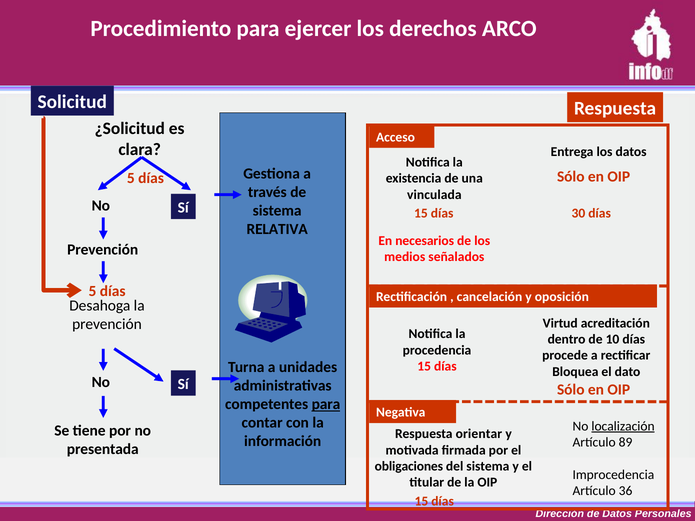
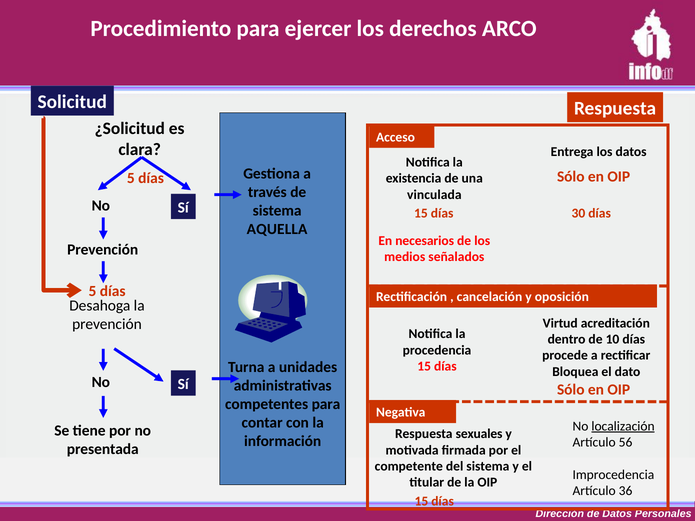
RELATIVA: RELATIVA -> AQUELLA (277, 229)
para underline: present -> none (326, 404)
orientar: orientar -> sexuales (479, 434)
89: 89 -> 56 (626, 443)
obligaciones: obligaciones -> competente (409, 466)
